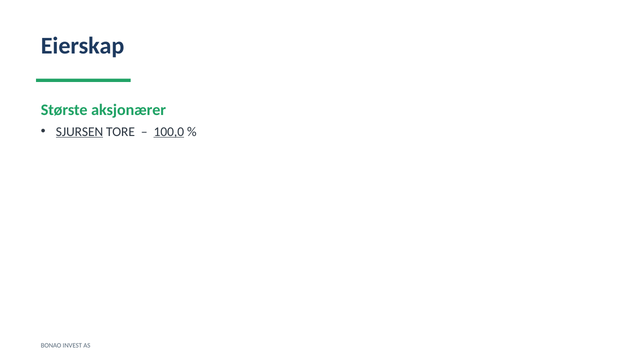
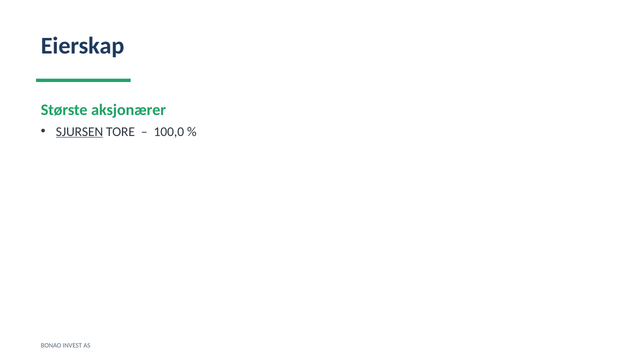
100,0 underline: present -> none (169, 132)
